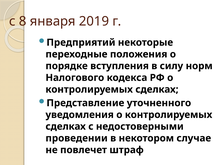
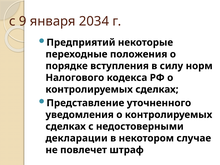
8: 8 -> 9 (23, 21)
2019: 2019 -> 2034 (94, 21)
проведении: проведении -> декларации (77, 138)
